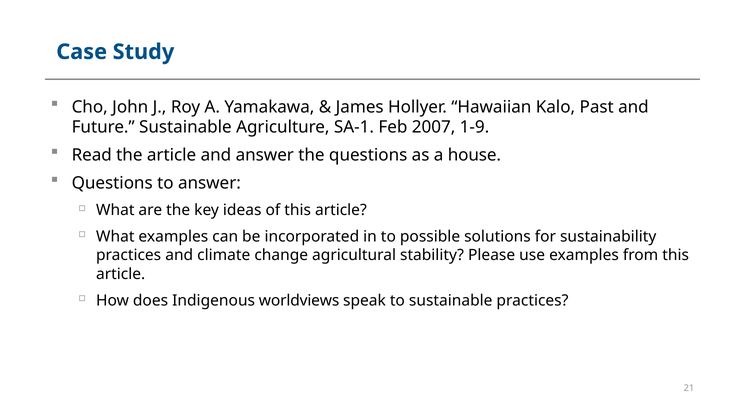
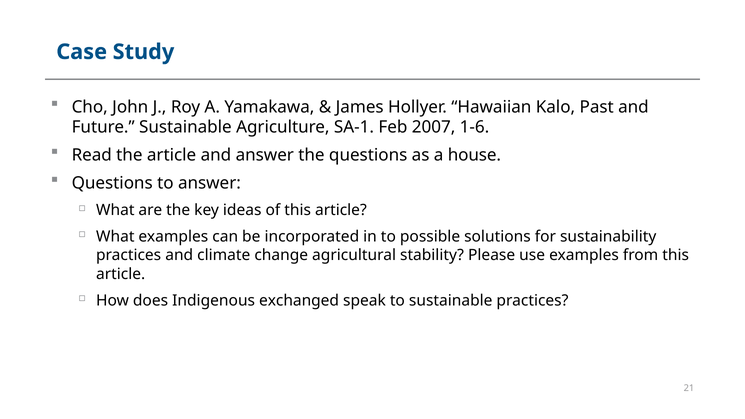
1-9: 1-9 -> 1-6 (475, 127)
worldviews: worldviews -> exchanged (299, 300)
